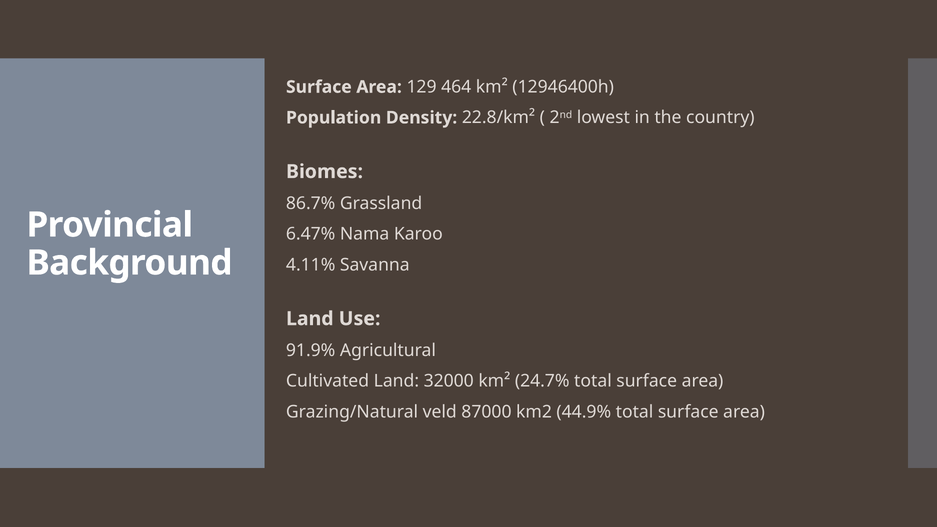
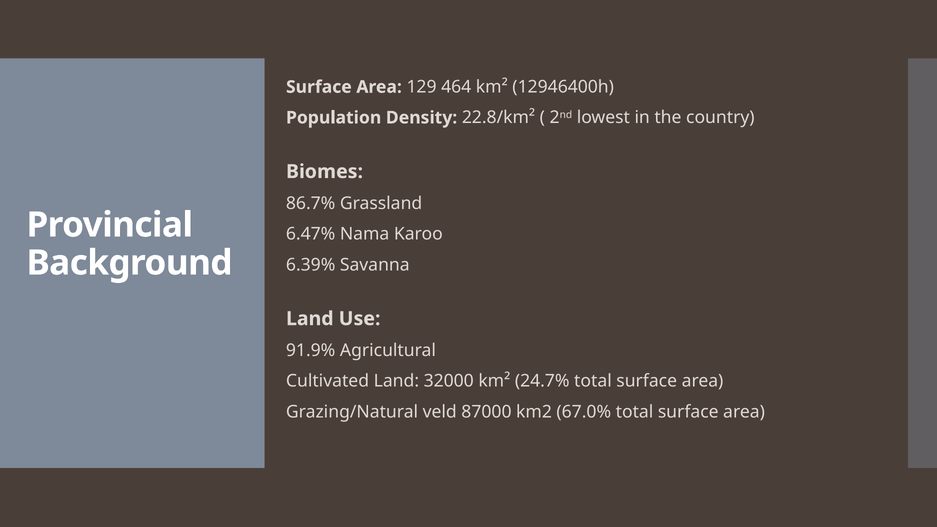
4.11%: 4.11% -> 6.39% (311, 265)
44.9%: 44.9% -> 67.0% (584, 412)
